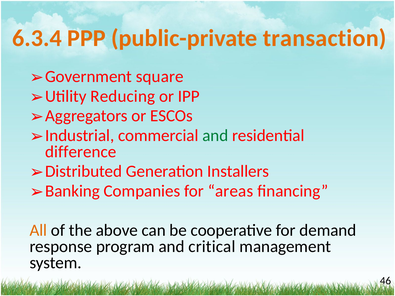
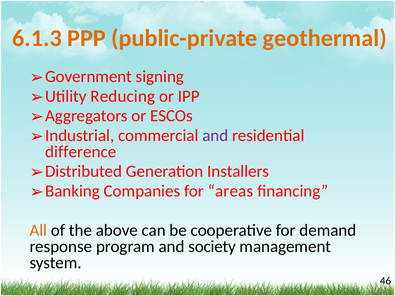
6.3.4: 6.3.4 -> 6.1.3 (37, 38)
transaction: transaction -> geothermal (325, 38)
square: square -> signing (160, 77)
and colour: green -> purple (215, 136)
critical: critical -> society (212, 247)
